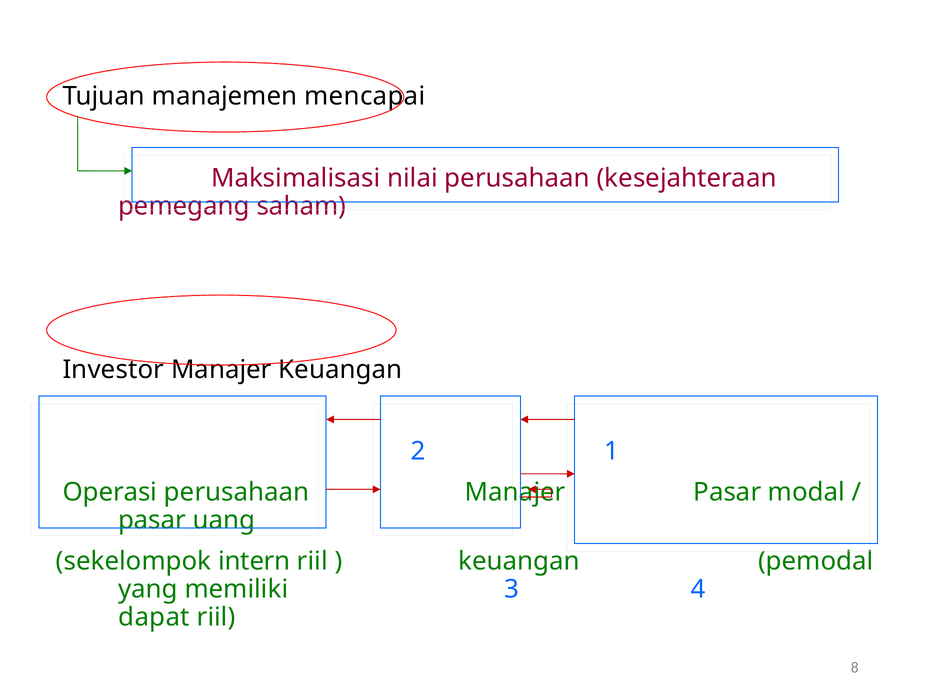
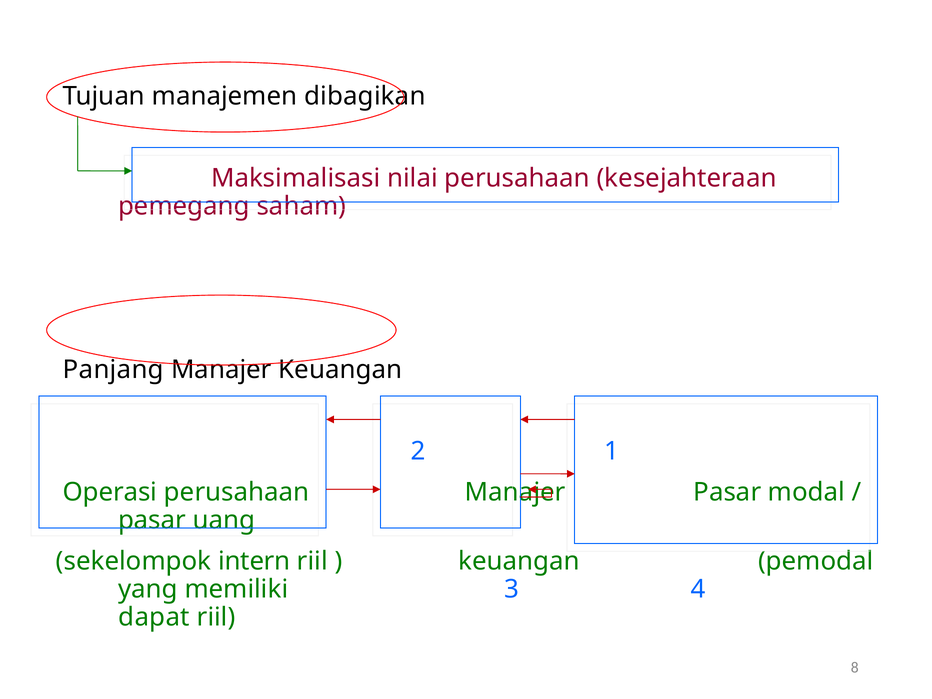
mencapai: mencapai -> dibagikan (365, 96)
Investor: Investor -> Panjang (113, 370)
